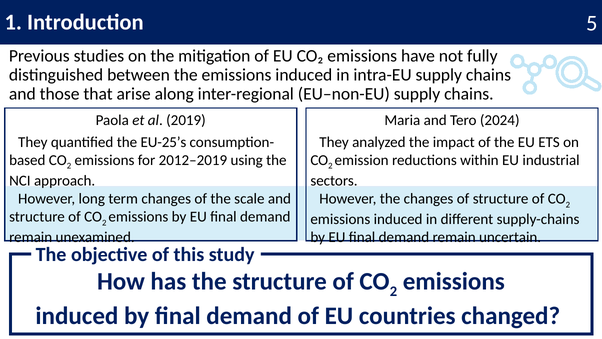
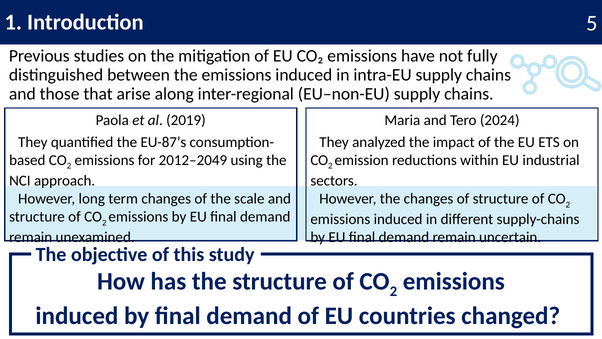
EU-25’s: EU-25’s -> EU-87’s (163, 142)
2012–2019: 2012–2019 -> 2012–2049 (193, 160)
